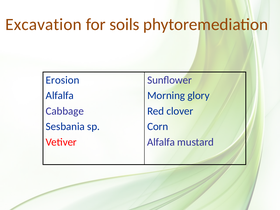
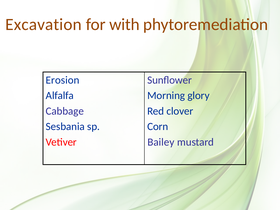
soils: soils -> with (124, 24)
Alfalfa: Alfalfa -> Bailey (161, 142)
